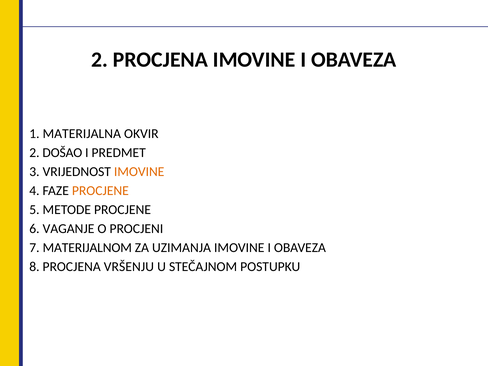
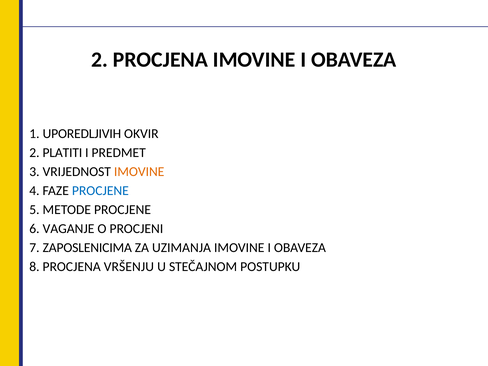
MATERIJALNA: MATERIJALNA -> UPOREDLJIVIH (82, 134)
DOŠAO: DOŠAO -> PLATITI (62, 153)
PROCJENE colour: orange -> blue (100, 191)
MATERIJALNOM: MATERIJALNOM -> ZAPOSLENICIMA (87, 248)
